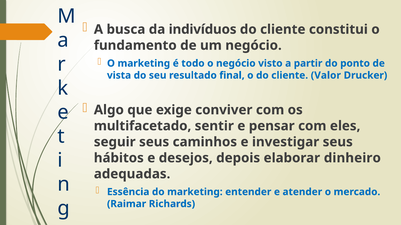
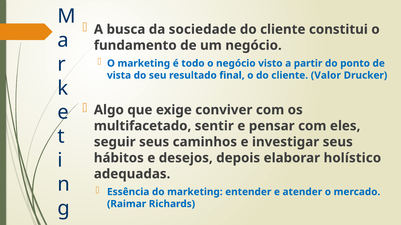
indivíduos: indivíduos -> sociedade (203, 29)
dinheiro: dinheiro -> holístico (352, 158)
